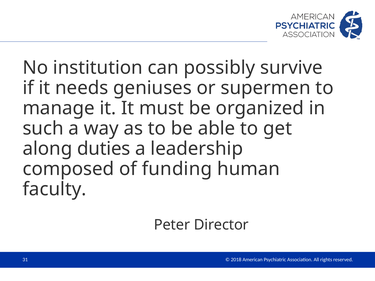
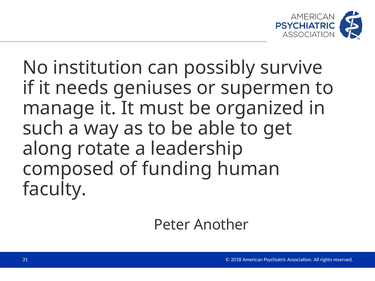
duties: duties -> rotate (104, 149)
Director: Director -> Another (221, 225)
